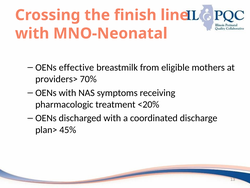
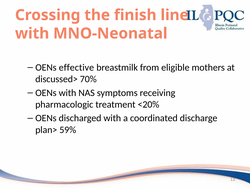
providers>: providers> -> discussed> (57, 79)
45%: 45% -> 59% (68, 130)
